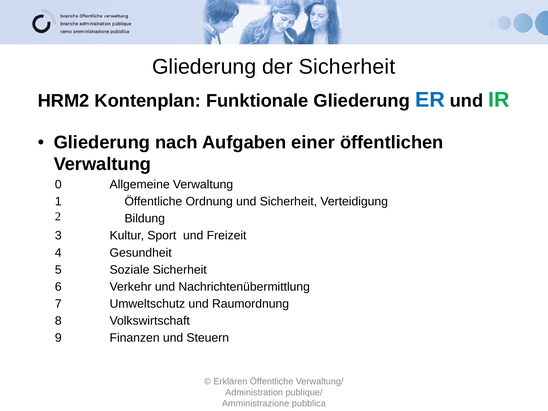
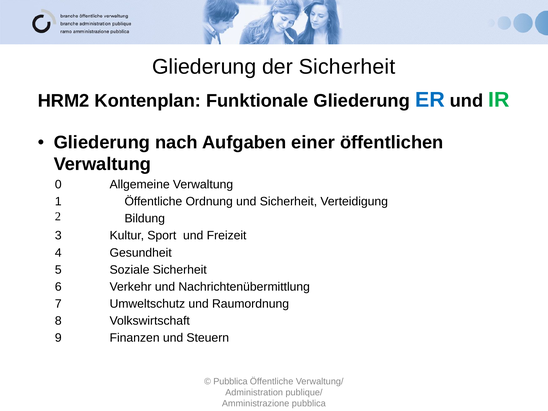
Erklären: Erklären -> Pubblica (230, 382)
